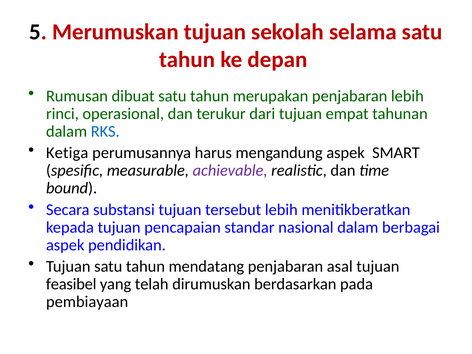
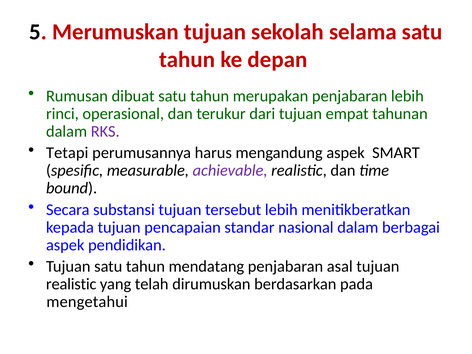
RKS colour: blue -> purple (105, 131)
Ketiga: Ketiga -> Tetapi (67, 153)
feasibel: feasibel -> realistic (71, 284)
pembiayaan: pembiayaan -> mengetahui (87, 302)
